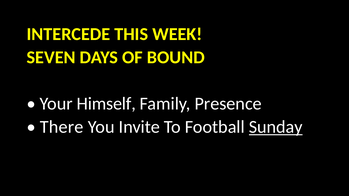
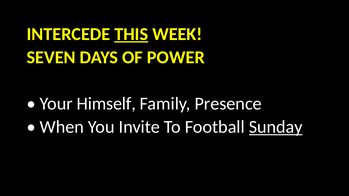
THIS underline: none -> present (131, 34)
BOUND: BOUND -> POWER (176, 57)
There: There -> When (62, 127)
